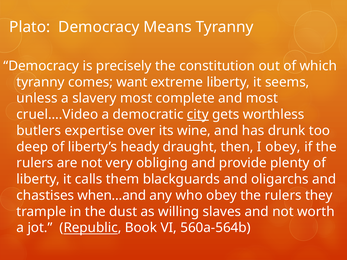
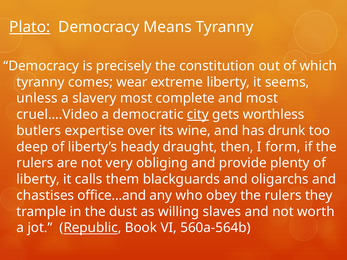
Plato underline: none -> present (30, 27)
want: want -> wear (132, 82)
I obey: obey -> form (283, 147)
when…and: when…and -> office…and (112, 196)
